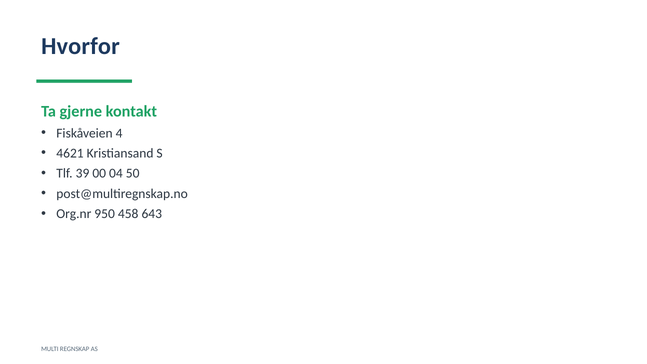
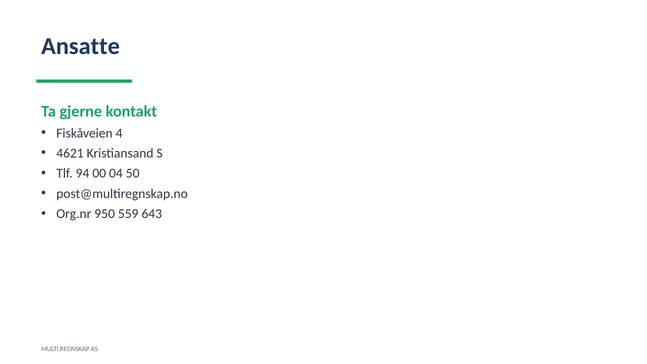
Hvorfor: Hvorfor -> Ansatte (81, 46)
39: 39 -> 94 (83, 174)
458: 458 -> 559 (128, 214)
